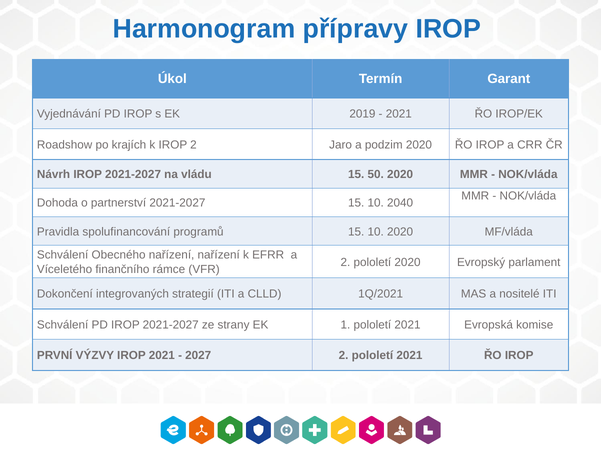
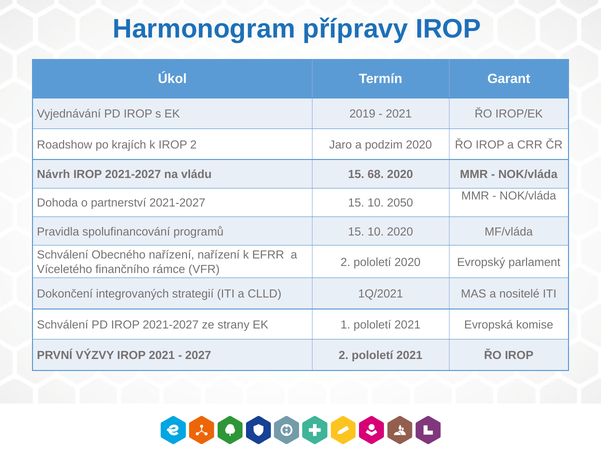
50: 50 -> 68 (376, 174)
2040: 2040 -> 2050 (400, 203)
